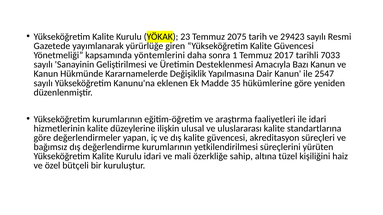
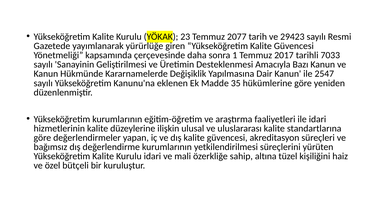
2075: 2075 -> 2077 (237, 37)
yöntemlerini: yöntemlerini -> çerçevesinde (160, 55)
